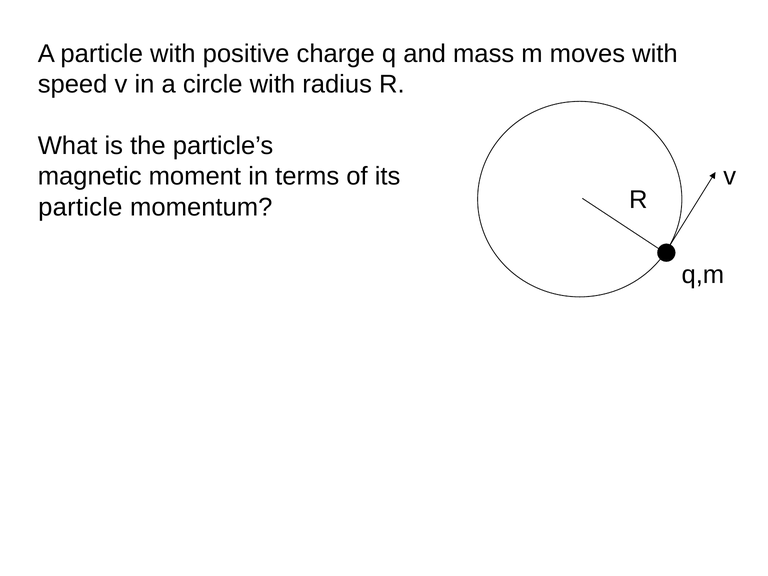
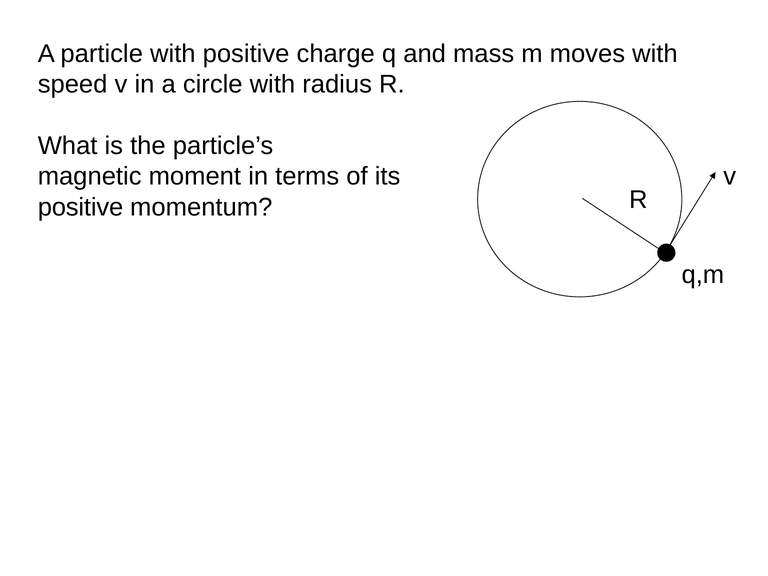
particle: particle -> positive (81, 207)
